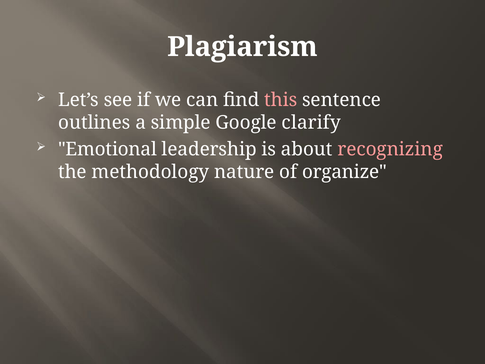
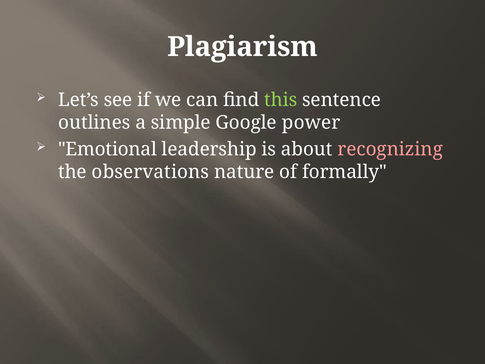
this colour: pink -> light green (281, 100)
clarify: clarify -> power (311, 123)
methodology: methodology -> observations (150, 172)
organize: organize -> formally (344, 172)
